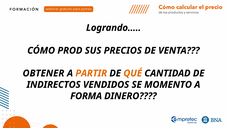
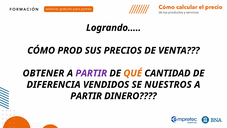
PARTIR colour: orange -> purple (91, 73)
INDIRECTOS: INDIRECTOS -> DIFERENCIA (54, 84)
MOMENTO: MOMENTO -> NUESTROS (168, 84)
FORMA: FORMA -> PARTIR (86, 96)
